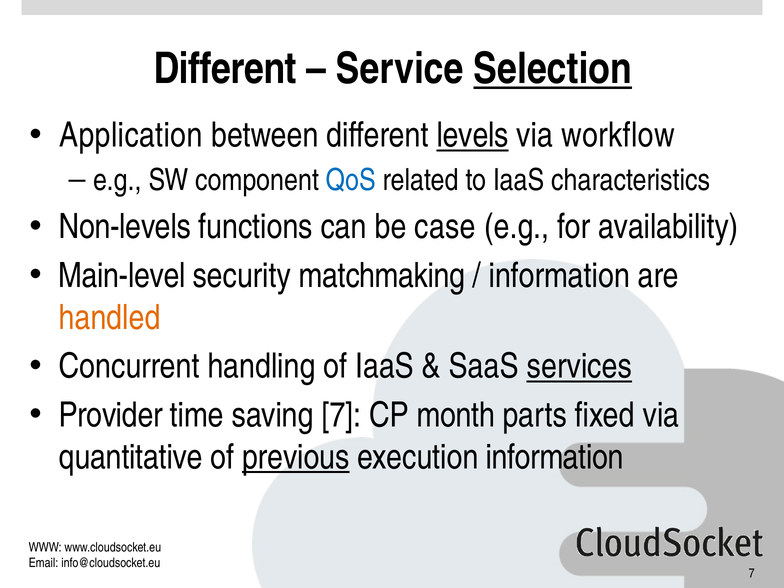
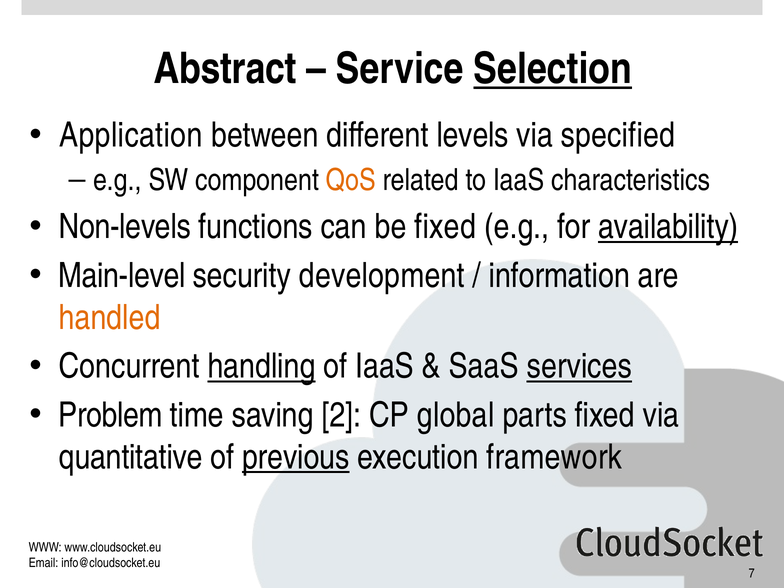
Different: Different -> Abstract (225, 69)
levels underline: present -> none (473, 135)
workflow: workflow -> specified (618, 135)
QoS colour: blue -> orange (351, 180)
be case: case -> fixed (445, 227)
availability underline: none -> present (668, 227)
matchmaking: matchmaking -> development (382, 276)
handling underline: none -> present (262, 366)
Provider: Provider -> Problem (111, 415)
saving 7: 7 -> 2 (341, 415)
month: month -> global (456, 415)
execution information: information -> framework (554, 457)
